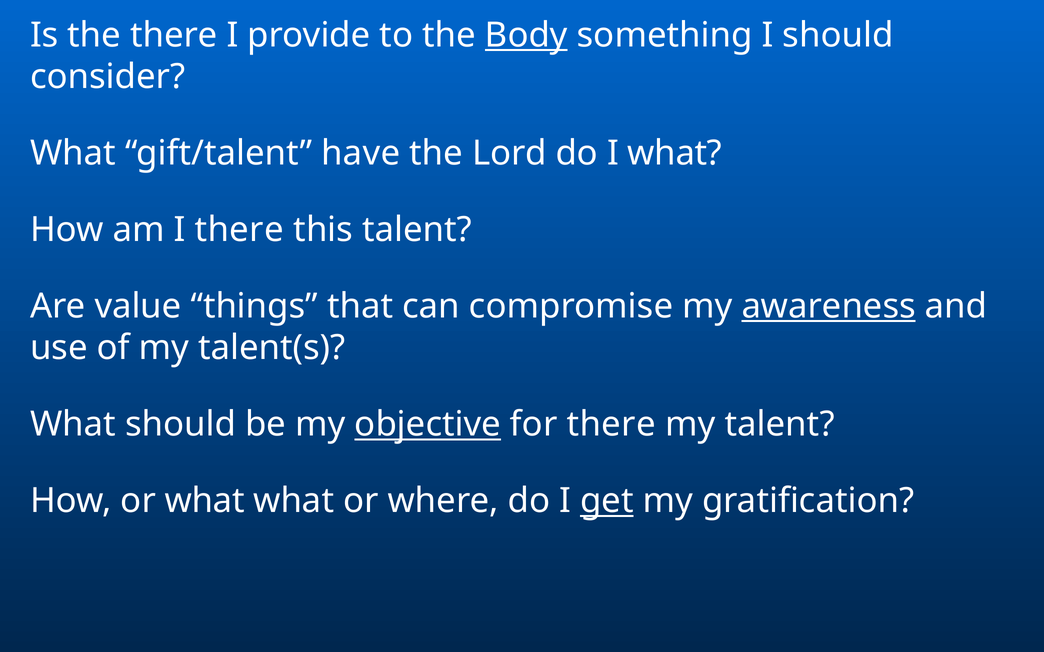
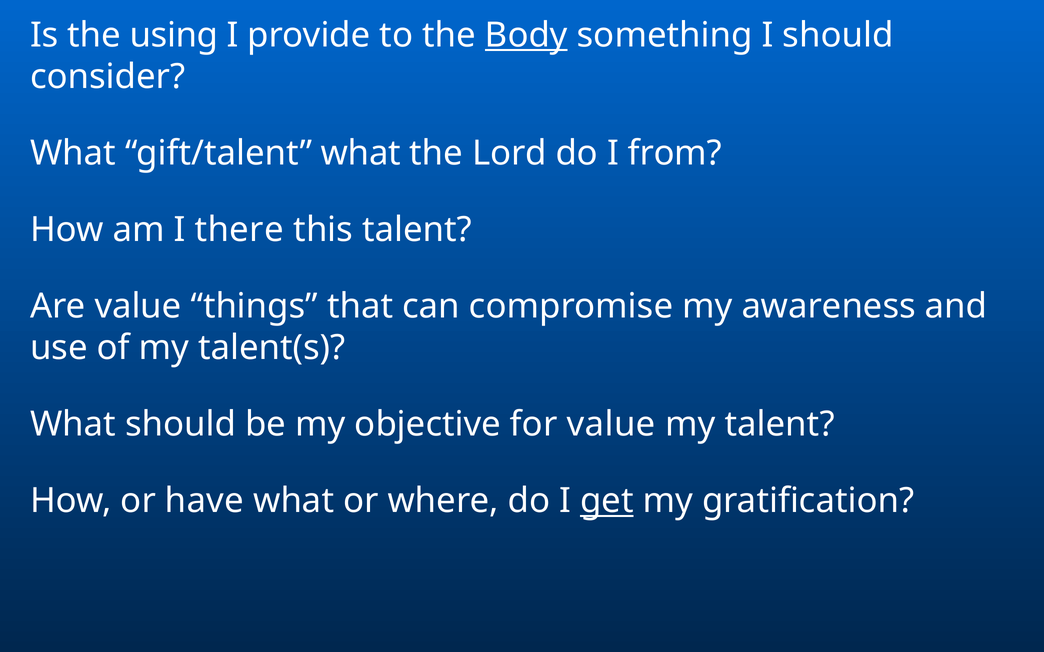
the there: there -> using (174, 35)
gift/talent have: have -> what (361, 153)
I what: what -> from (675, 153)
awareness underline: present -> none (829, 306)
objective underline: present -> none (428, 425)
for there: there -> value (611, 425)
or what: what -> have (204, 501)
